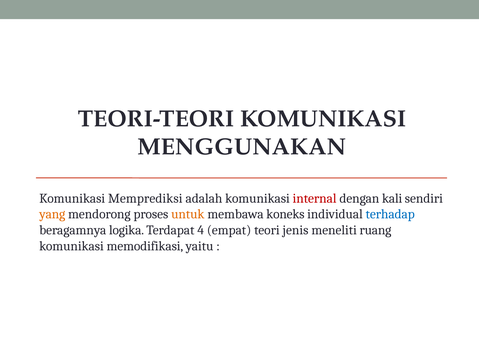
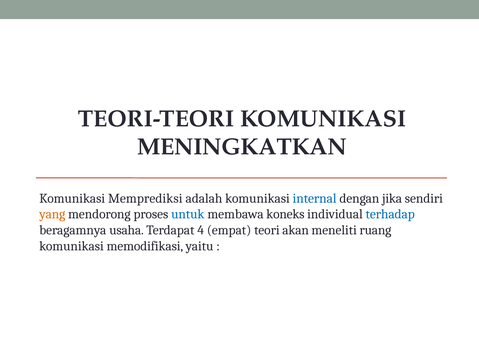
MENGGUNAKAN: MENGGUNAKAN -> MENINGKATKAN (242, 147)
internal colour: red -> blue (315, 198)
kali: kali -> jika (392, 198)
untuk colour: orange -> blue (188, 214)
logika: logika -> usaha (127, 230)
jenis: jenis -> akan (296, 230)
